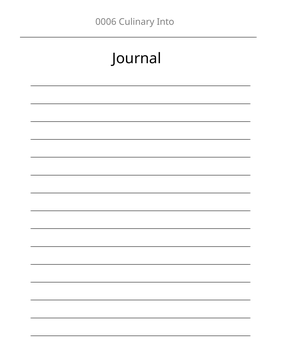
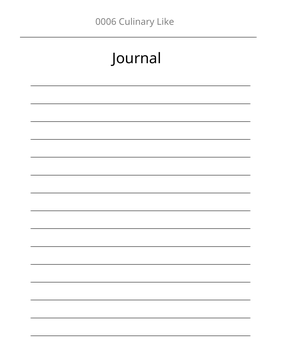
Into: Into -> Like (165, 22)
